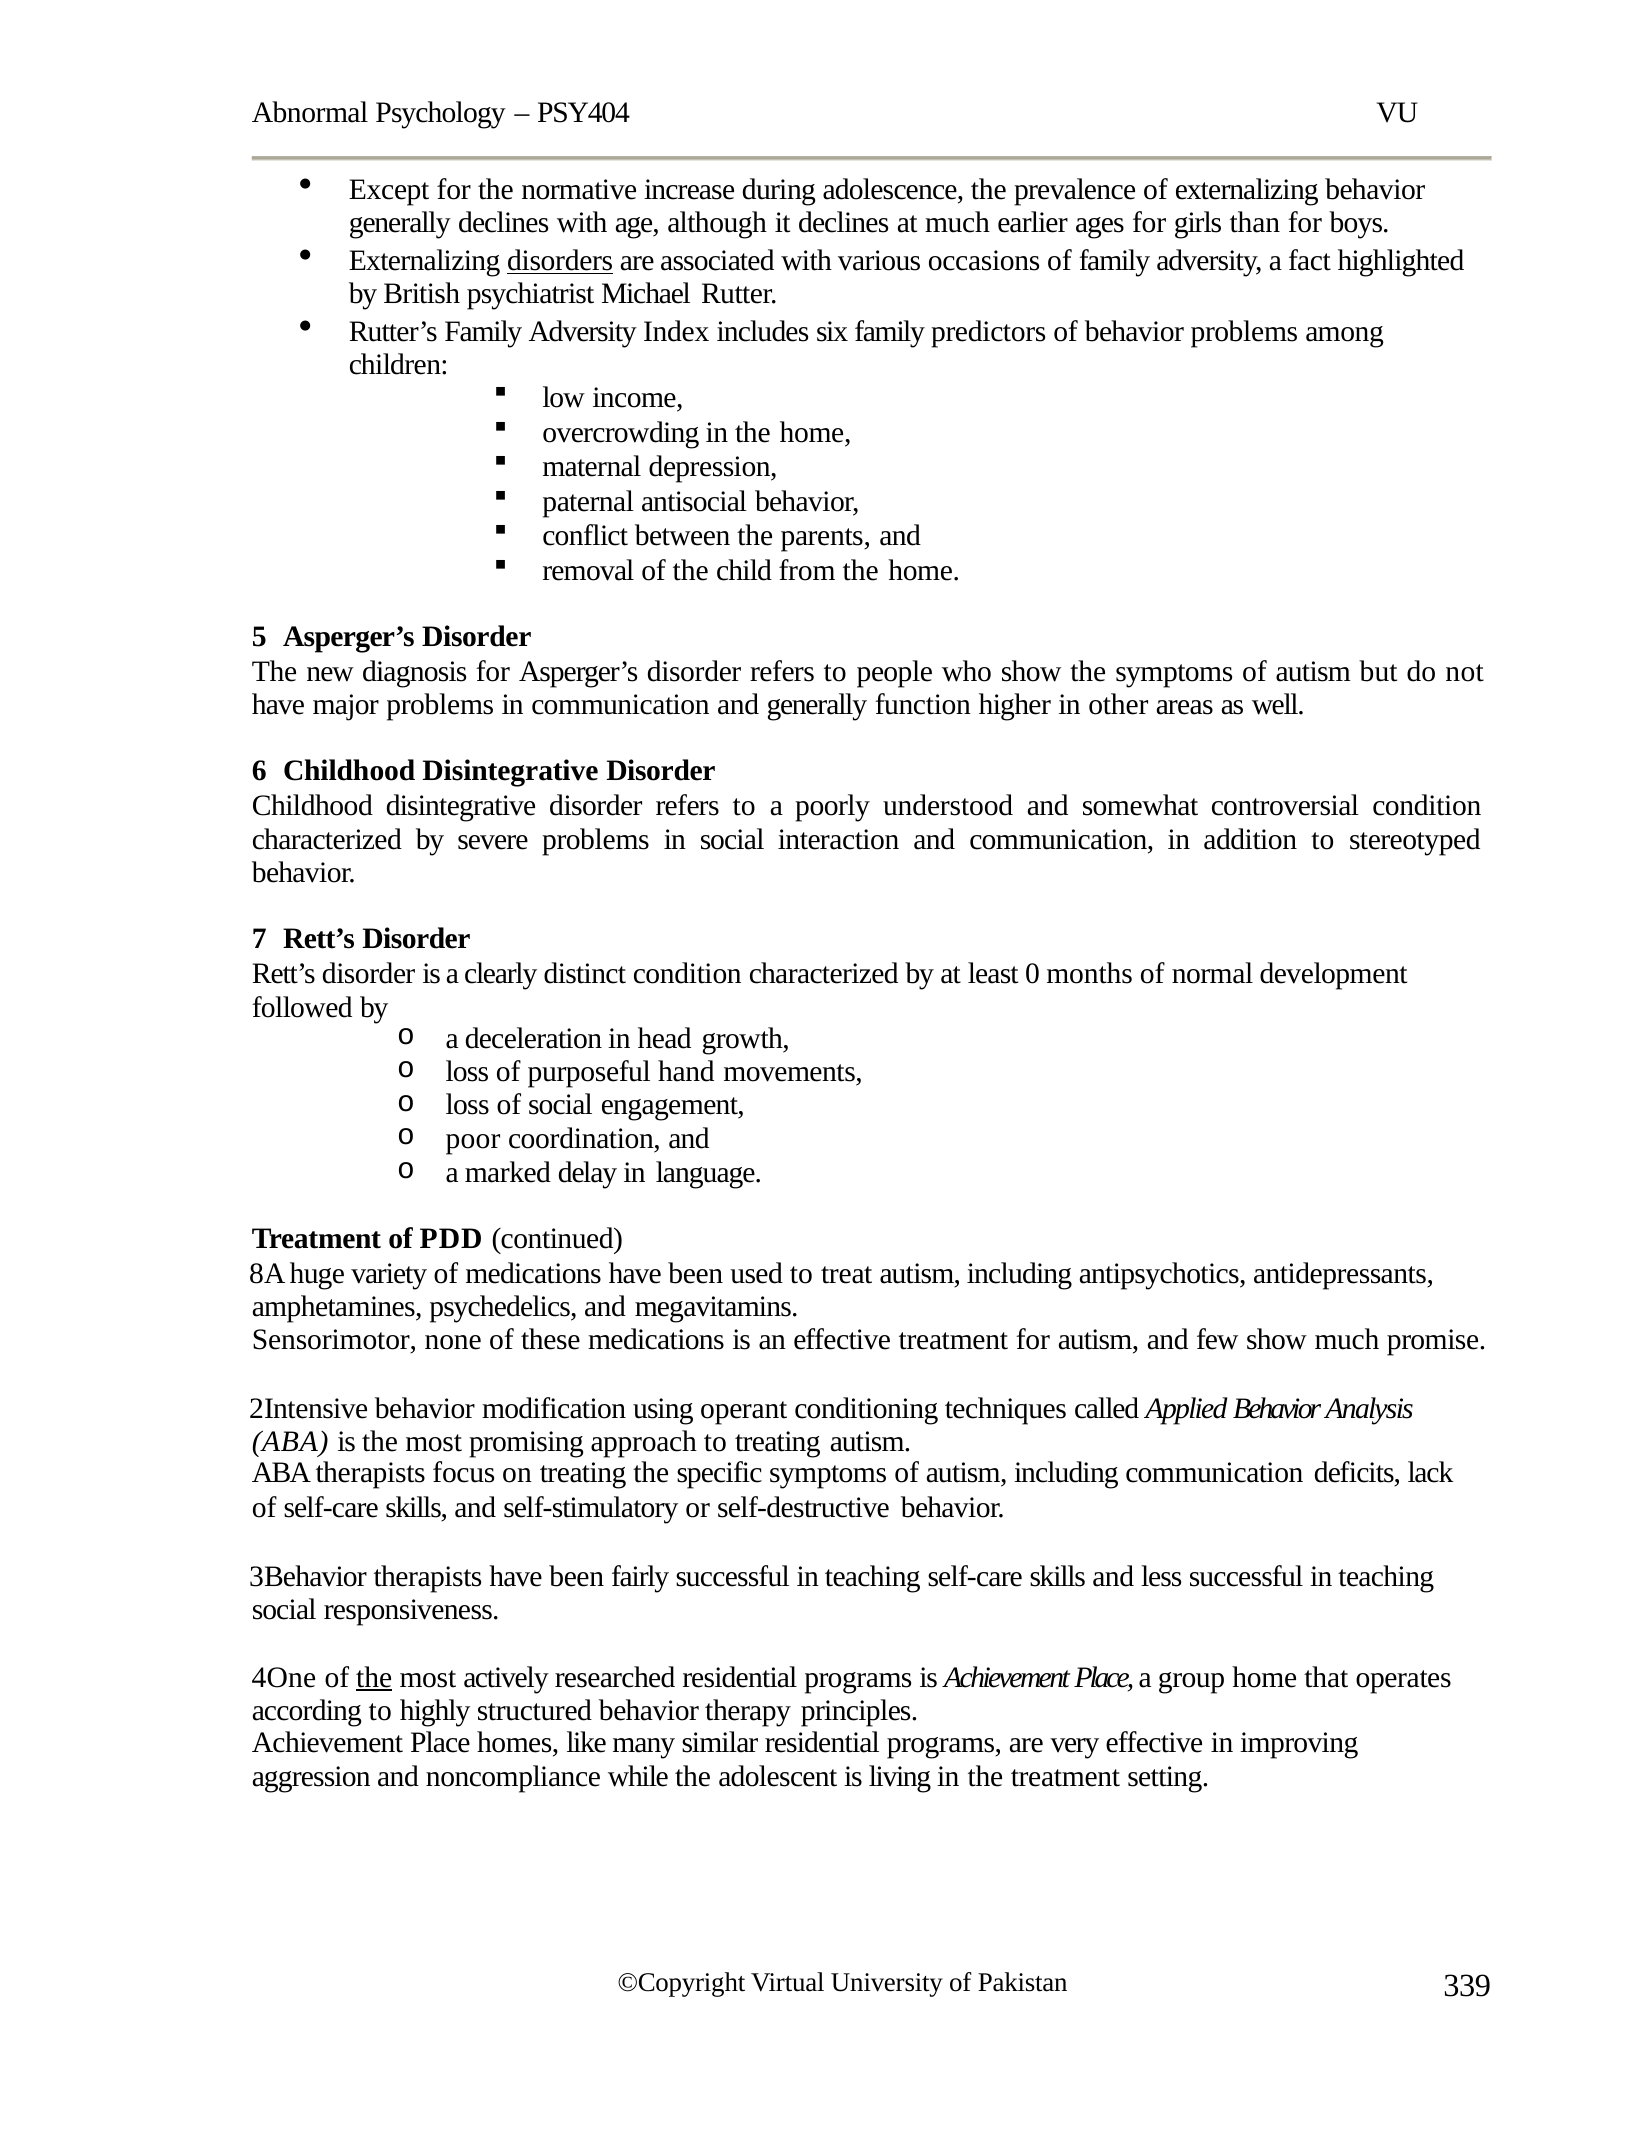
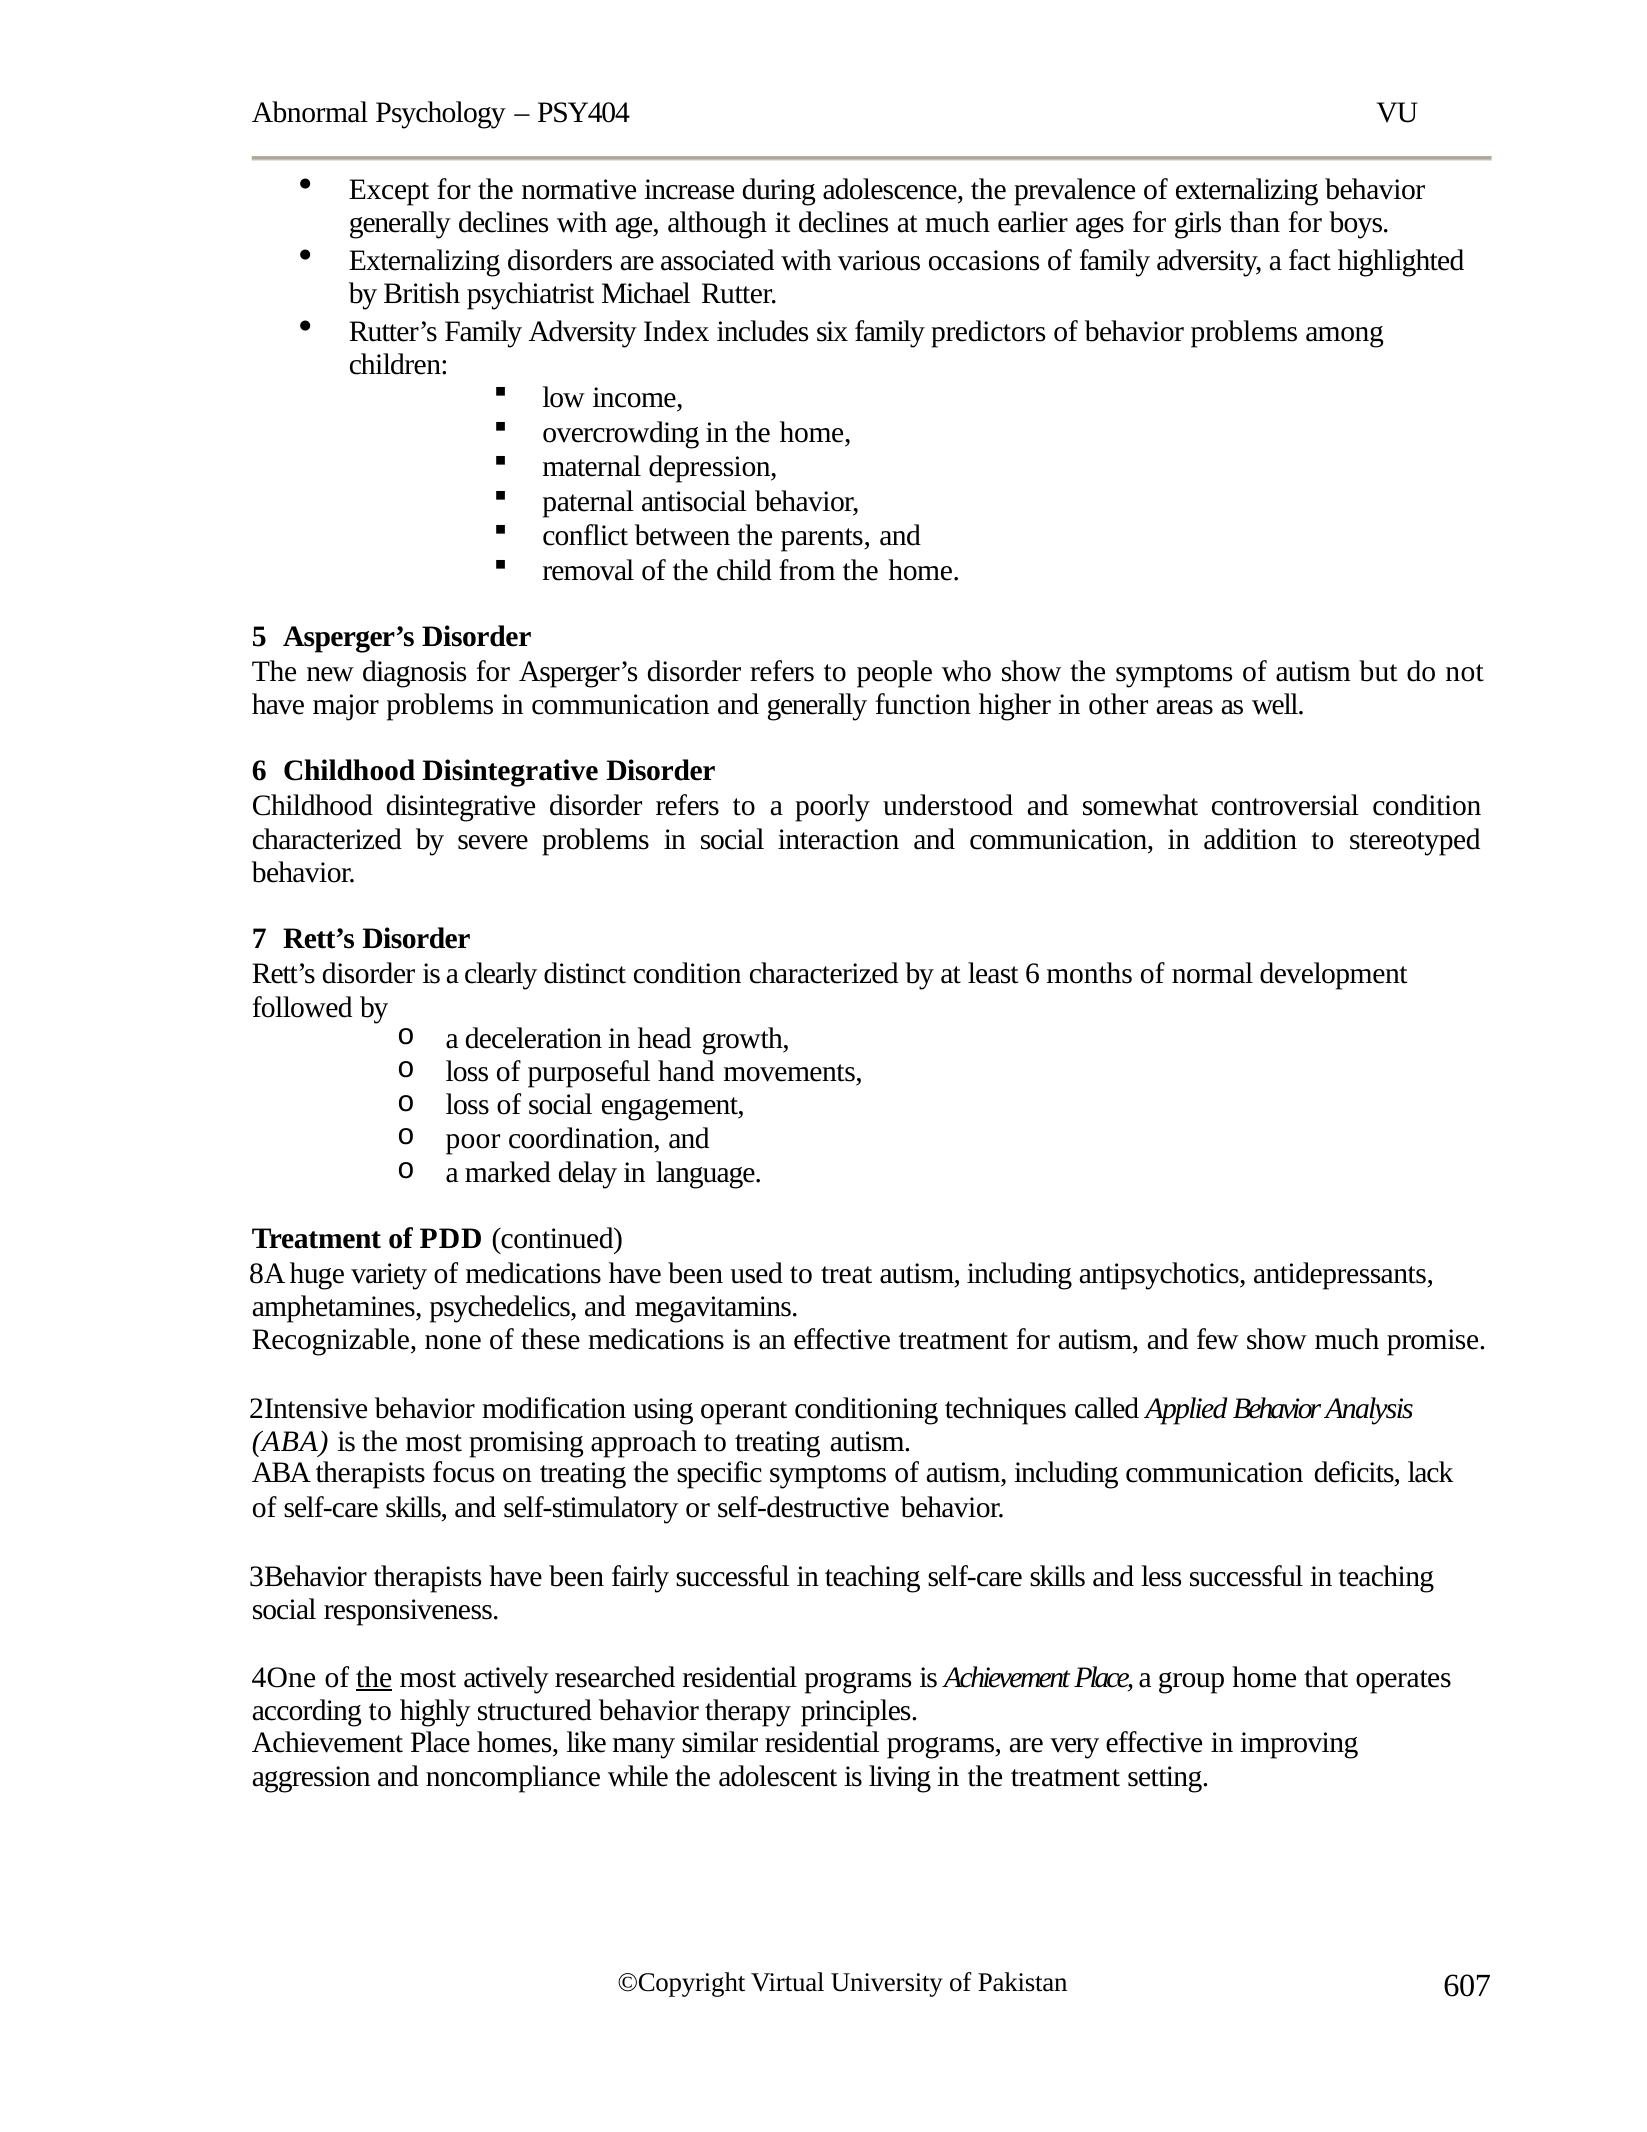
disorders underline: present -> none (560, 261)
least 0: 0 -> 6 (1033, 974)
Sensorimotor: Sensorimotor -> Recognizable (335, 1339)
339: 339 -> 607 (1467, 1986)
